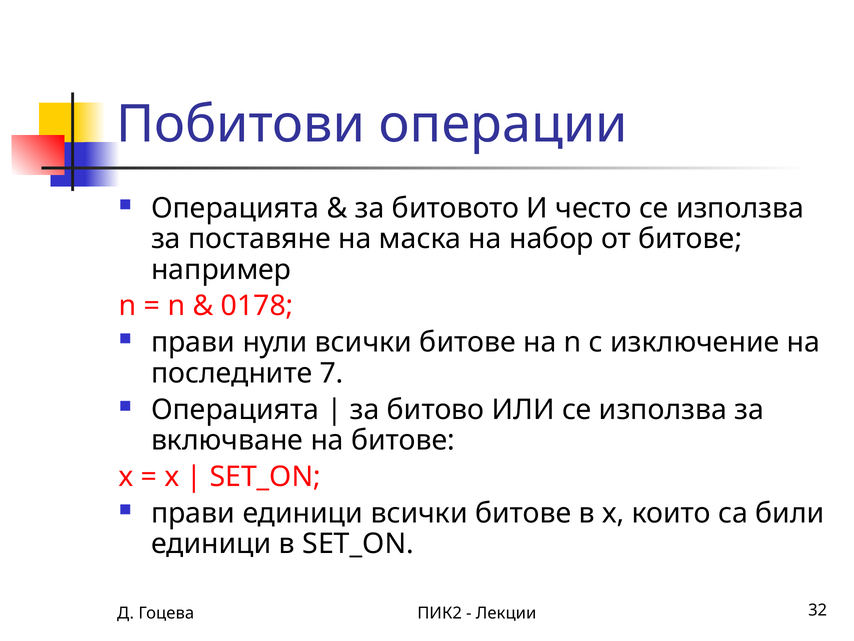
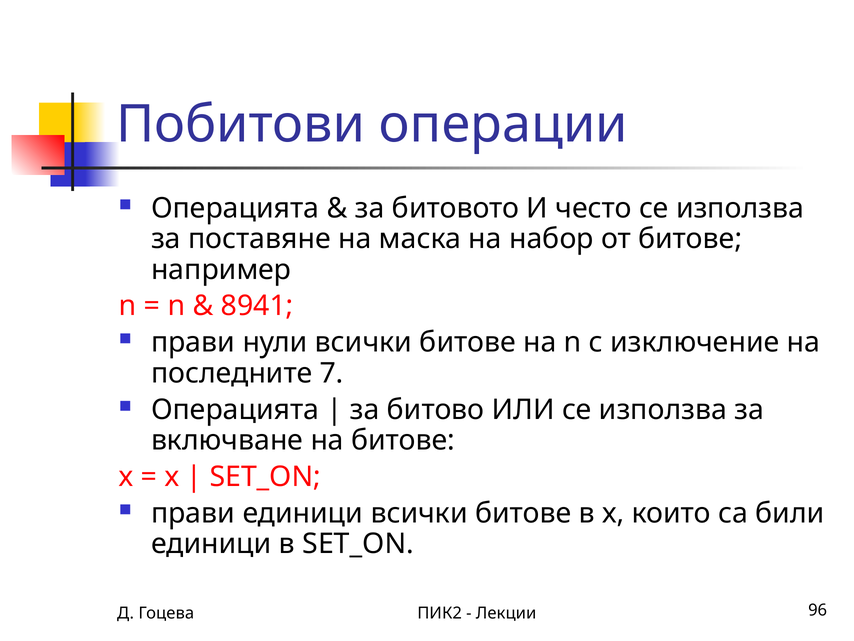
0178: 0178 -> 8941 (257, 306)
32: 32 -> 96 (818, 610)
